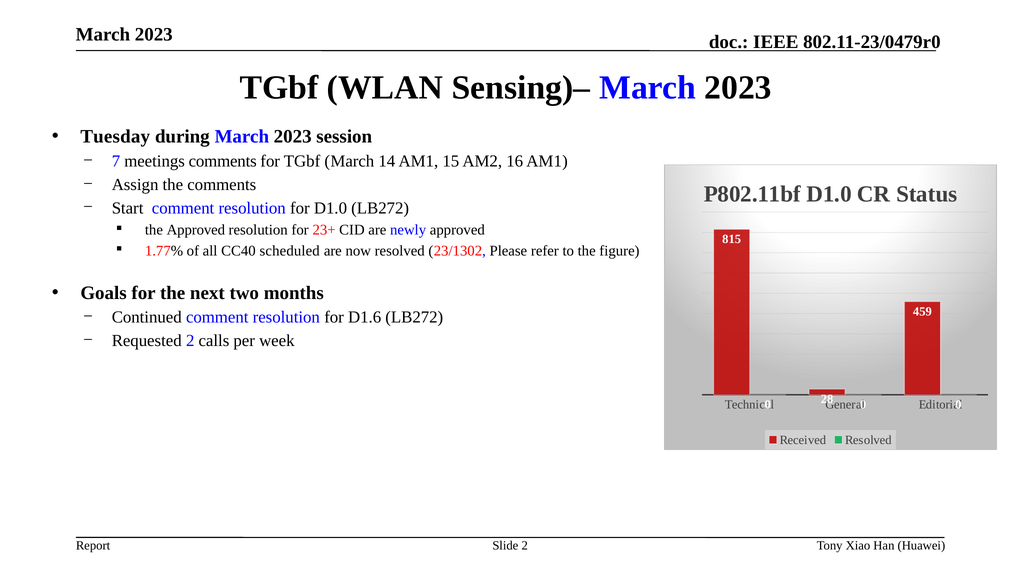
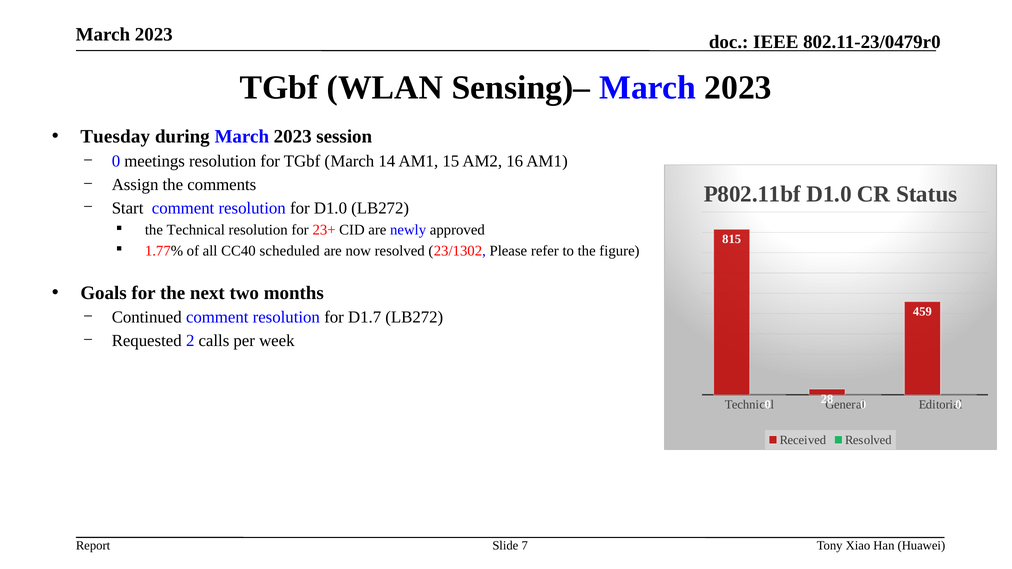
7: 7 -> 0 (116, 161)
meetings comments: comments -> resolution (223, 161)
the Approved: Approved -> Technical (196, 230)
D1.6: D1.6 -> D1.7 (365, 317)
Slide 2: 2 -> 7 (525, 546)
